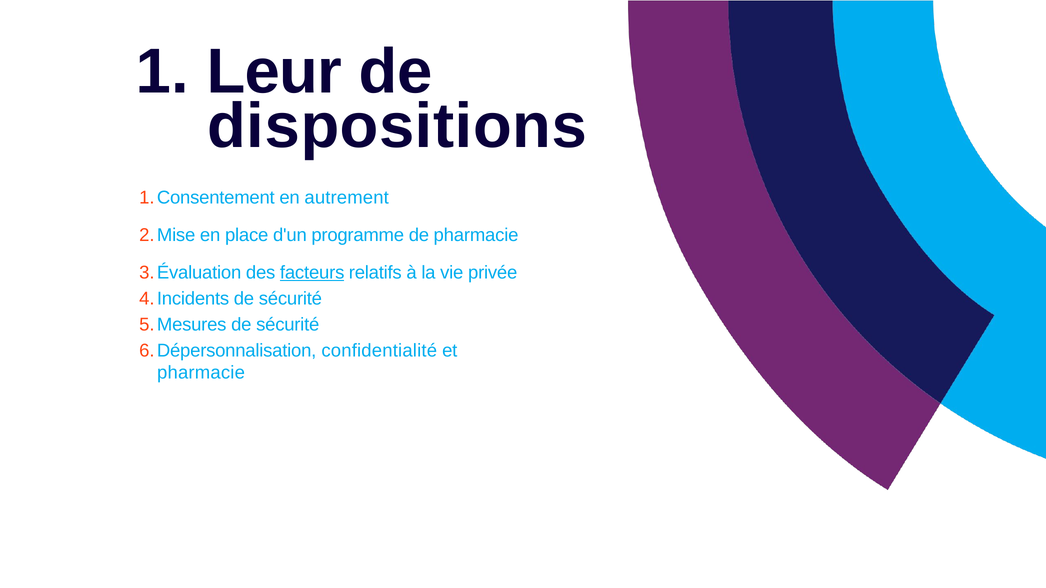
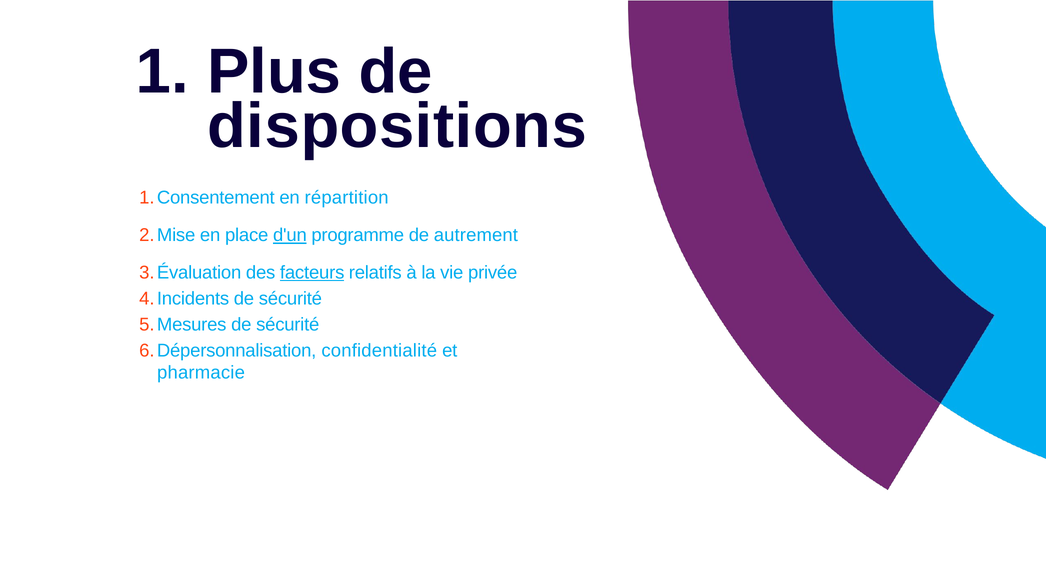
Leur: Leur -> Plus (274, 72)
autrement: autrement -> répartition (347, 198)
d'un underline: none -> present (290, 235)
de pharmacie: pharmacie -> autrement (476, 235)
